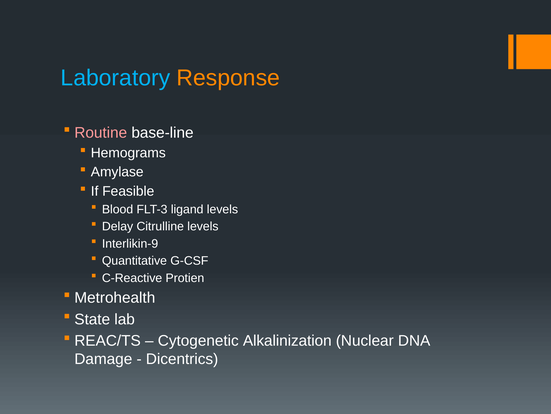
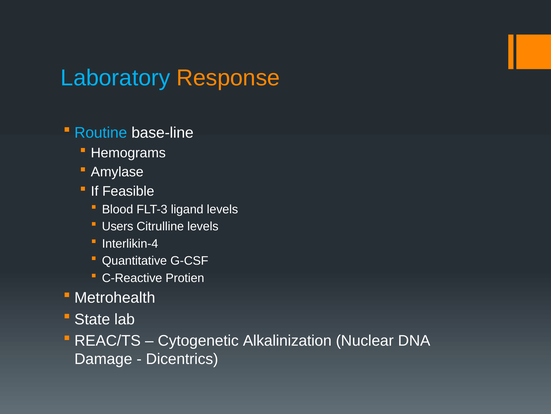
Routine colour: pink -> light blue (101, 132)
Delay: Delay -> Users (118, 226)
Interlikin-9: Interlikin-9 -> Interlikin-4 (130, 243)
